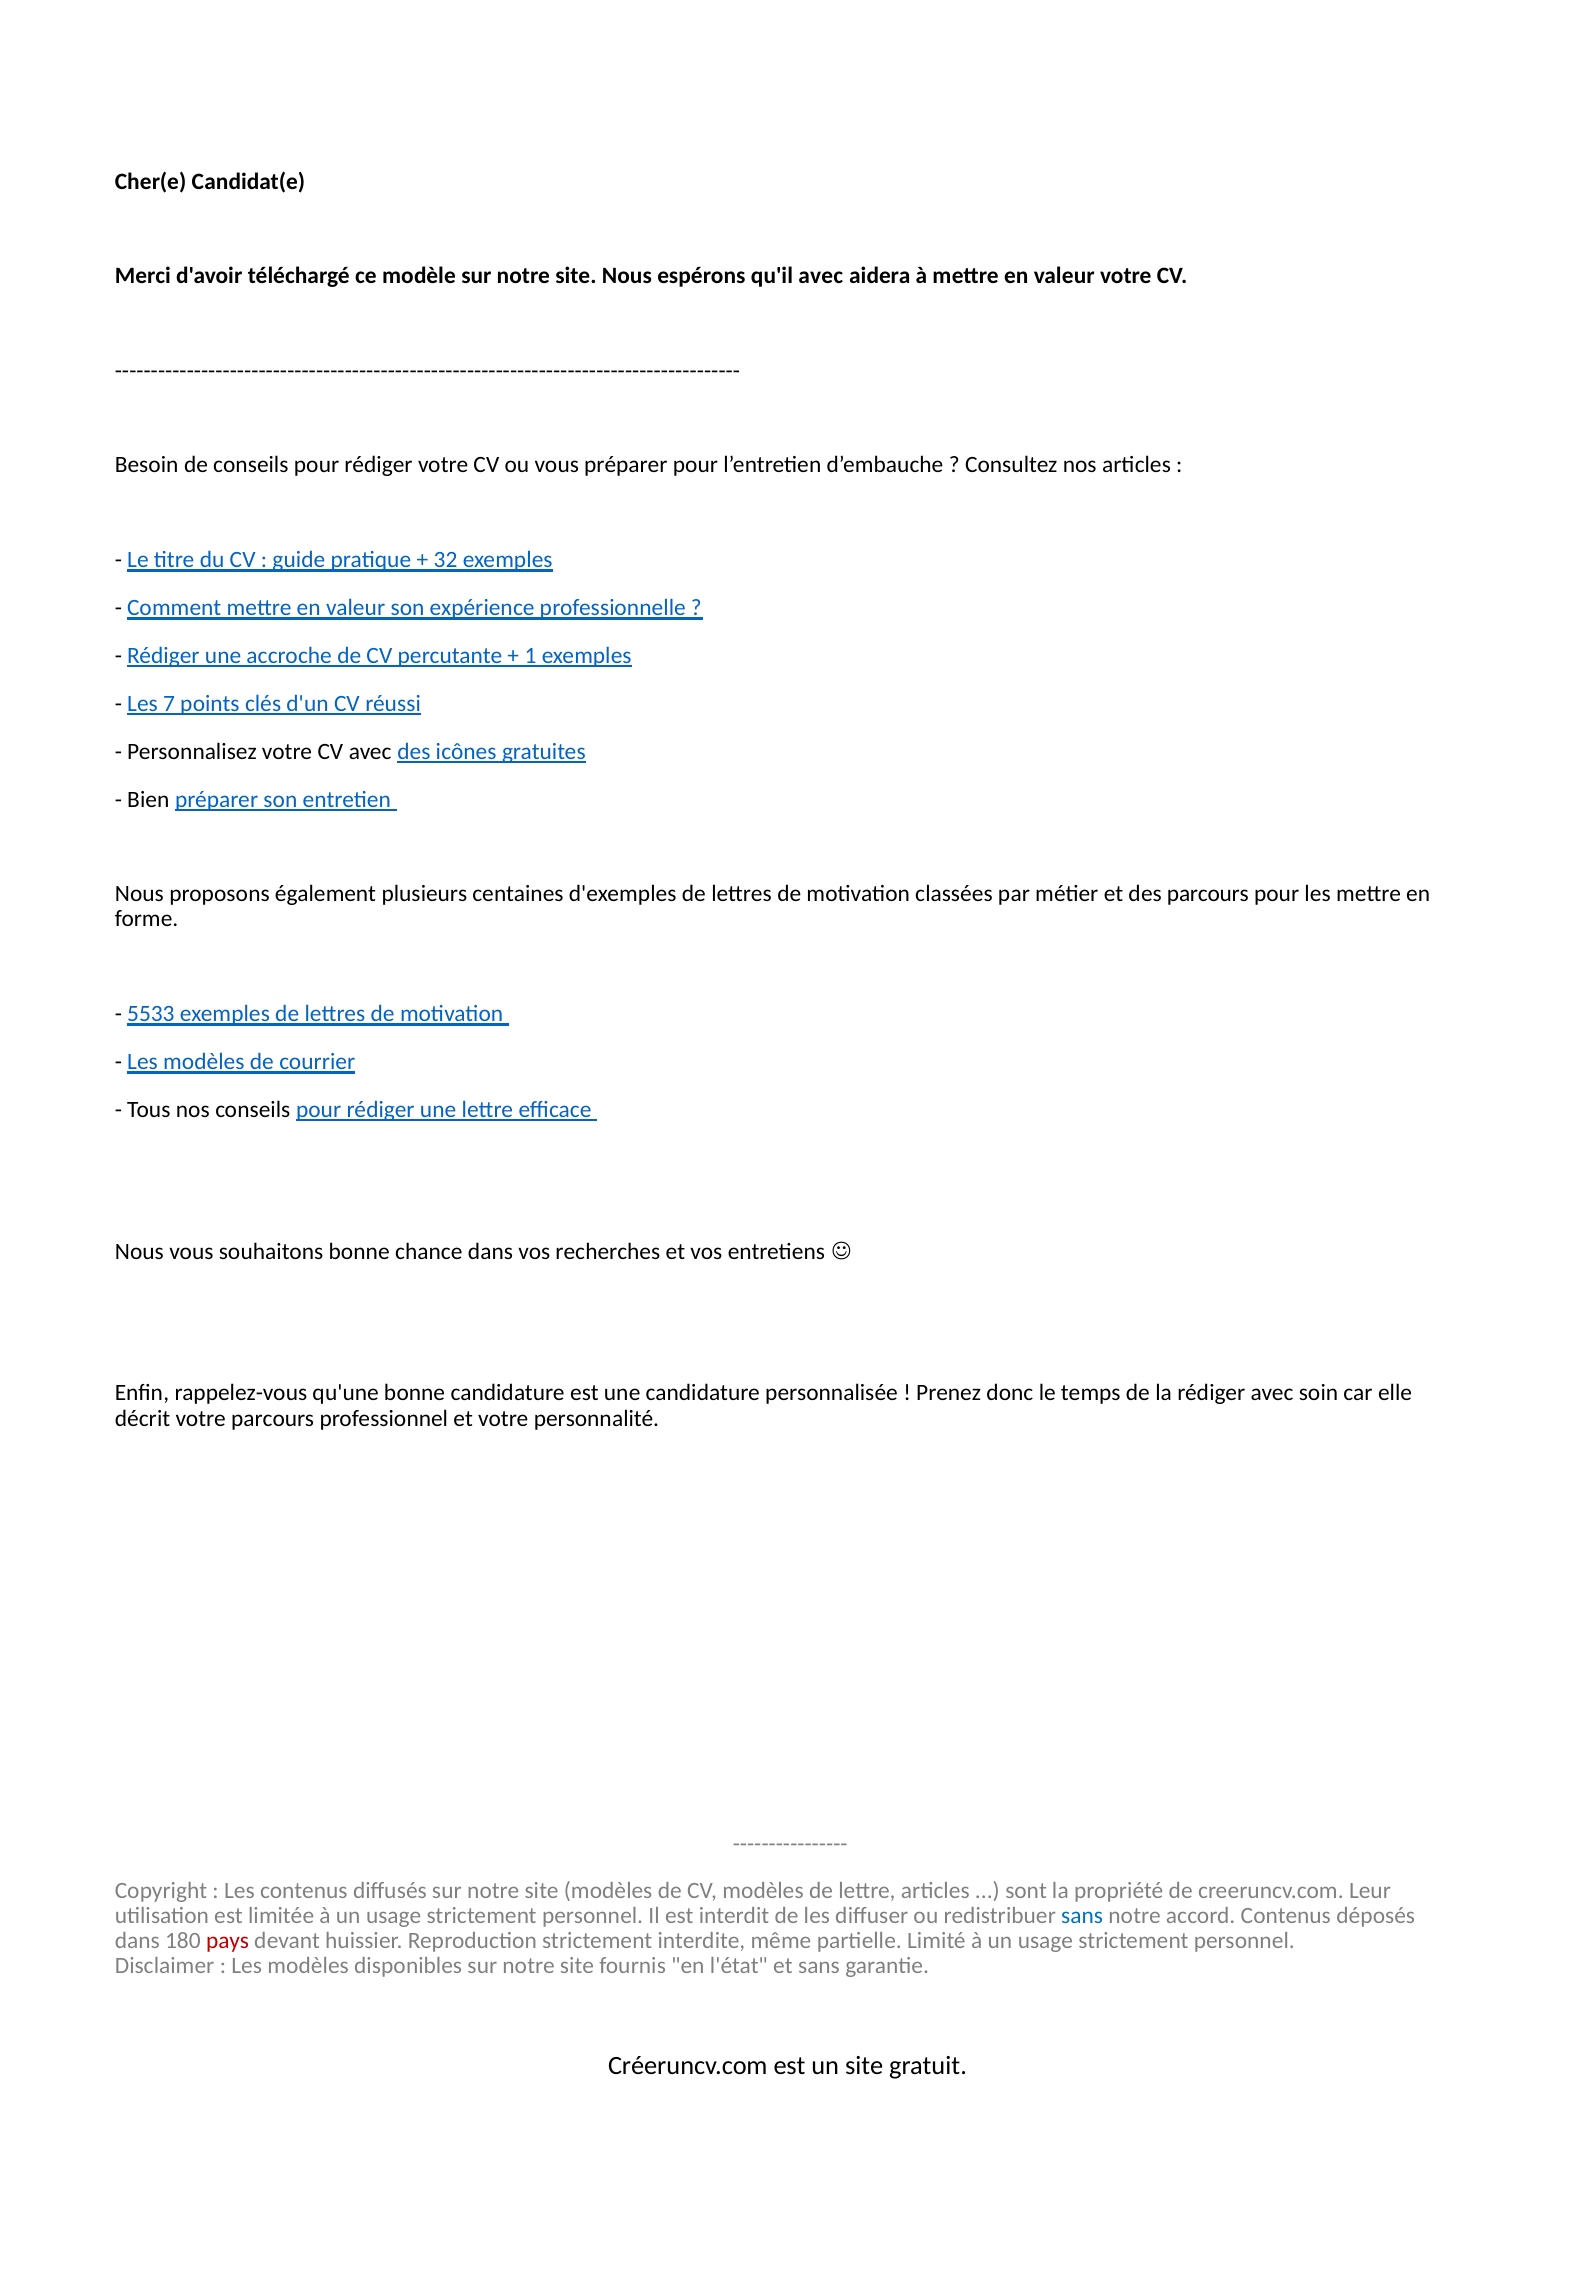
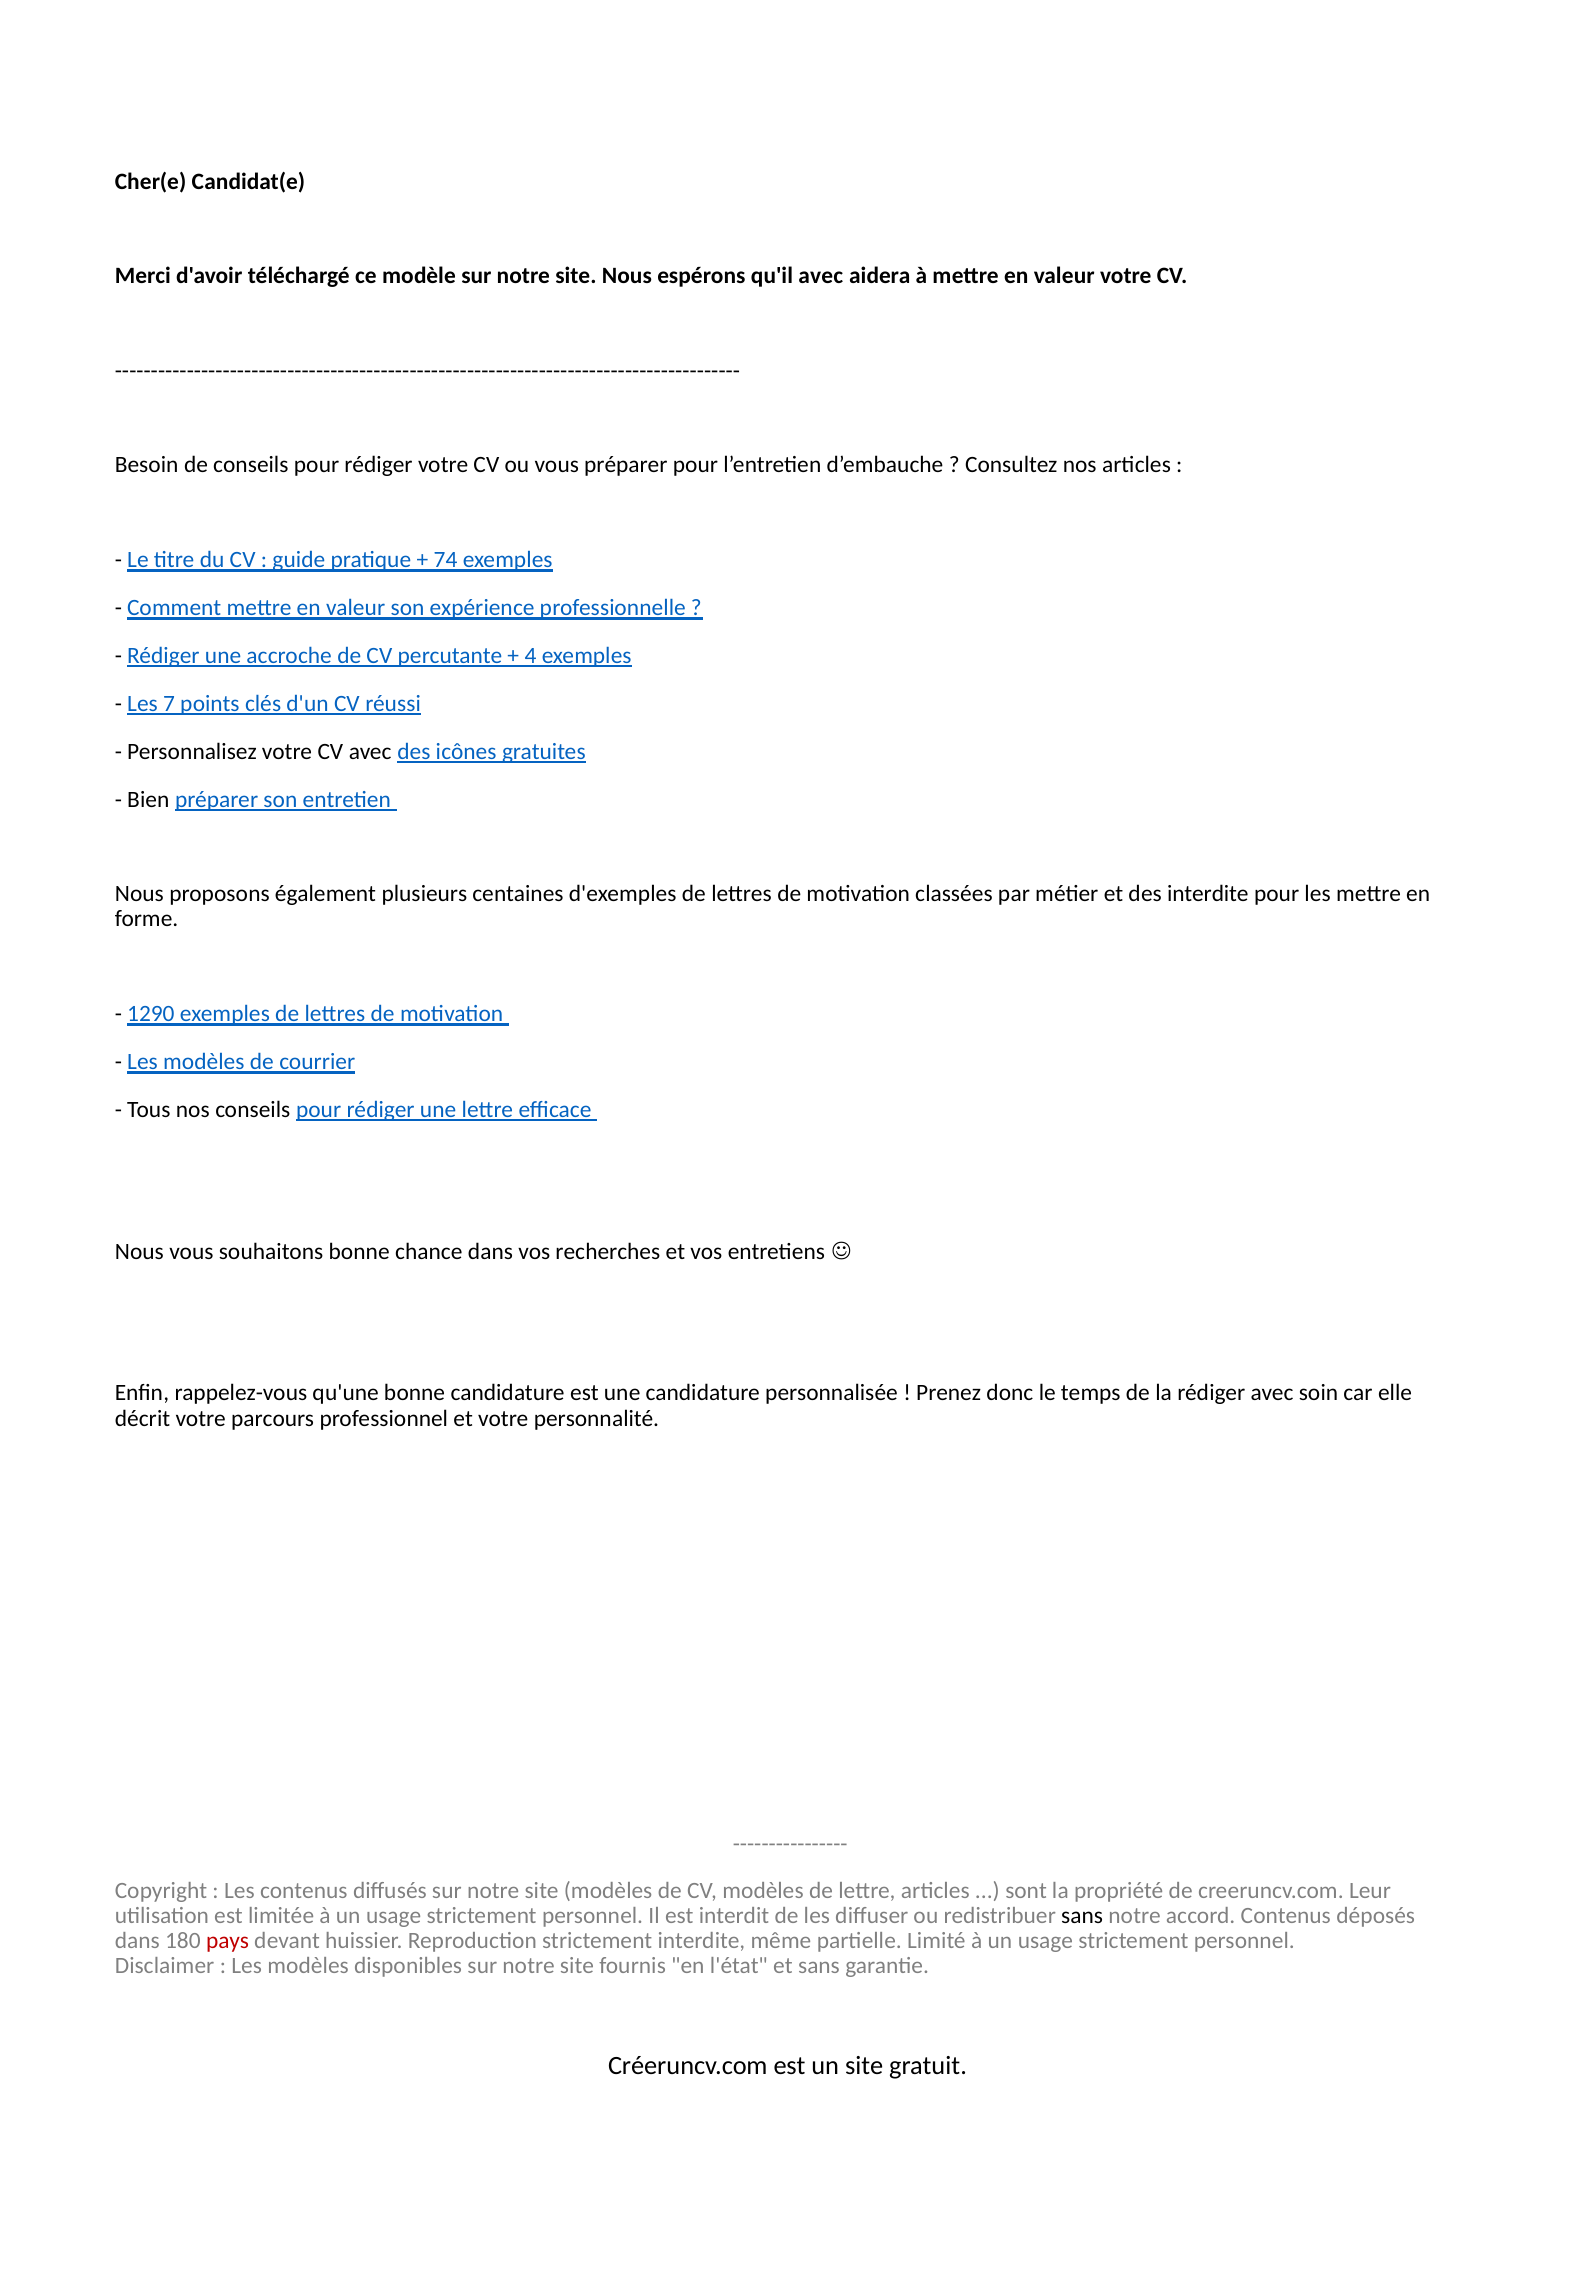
32: 32 -> 74 (446, 560)
1: 1 -> 4 (530, 656)
des parcours: parcours -> interdite (1208, 894)
5533: 5533 -> 1290 (151, 1014)
sans colour: blue -> black (1082, 1916)
